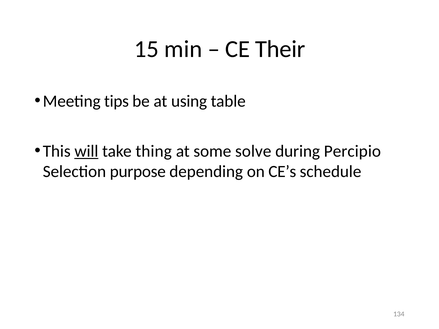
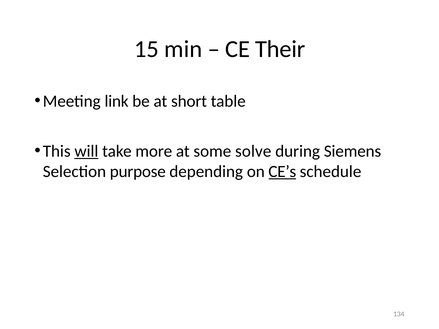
tips: tips -> link (117, 101)
using: using -> short (189, 101)
thing: thing -> more (154, 151)
Percipio: Percipio -> Siemens (353, 151)
CE’s underline: none -> present (282, 172)
